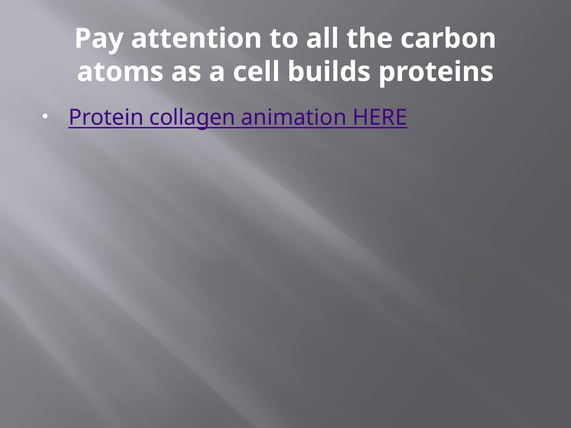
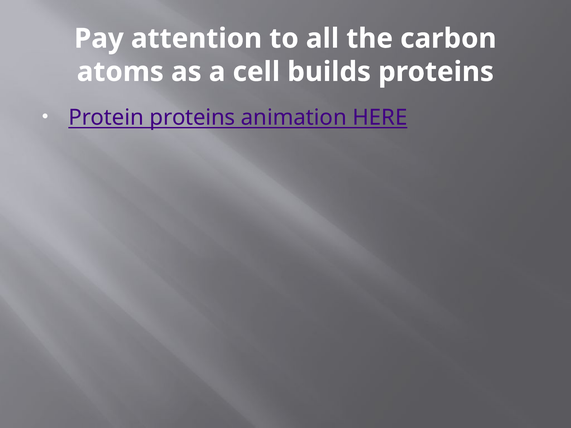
Protein collagen: collagen -> proteins (192, 118)
